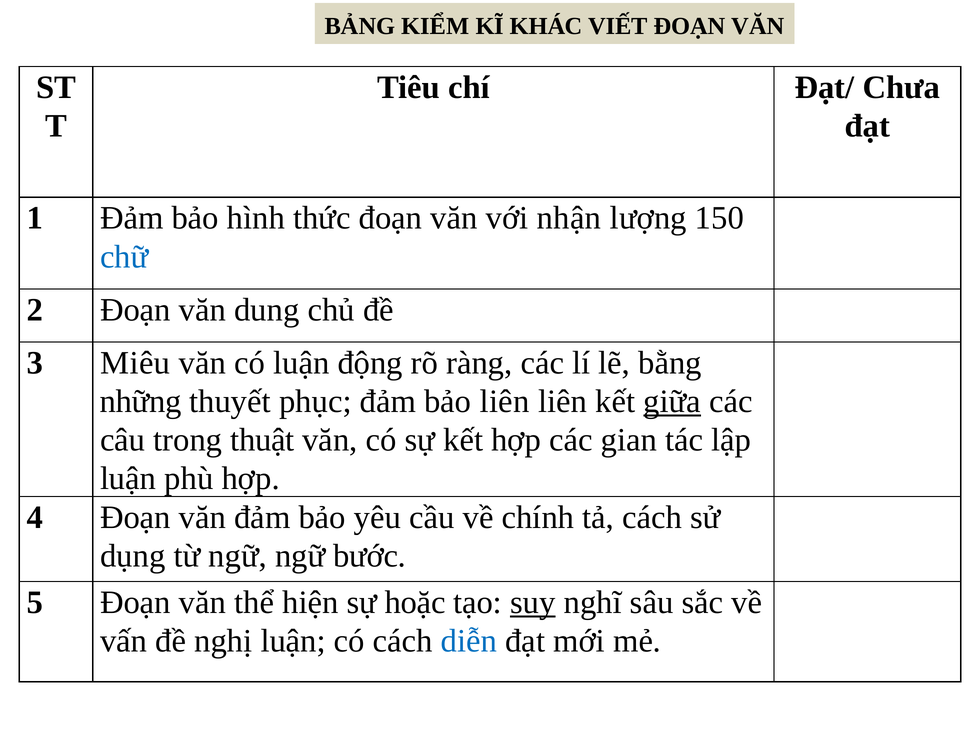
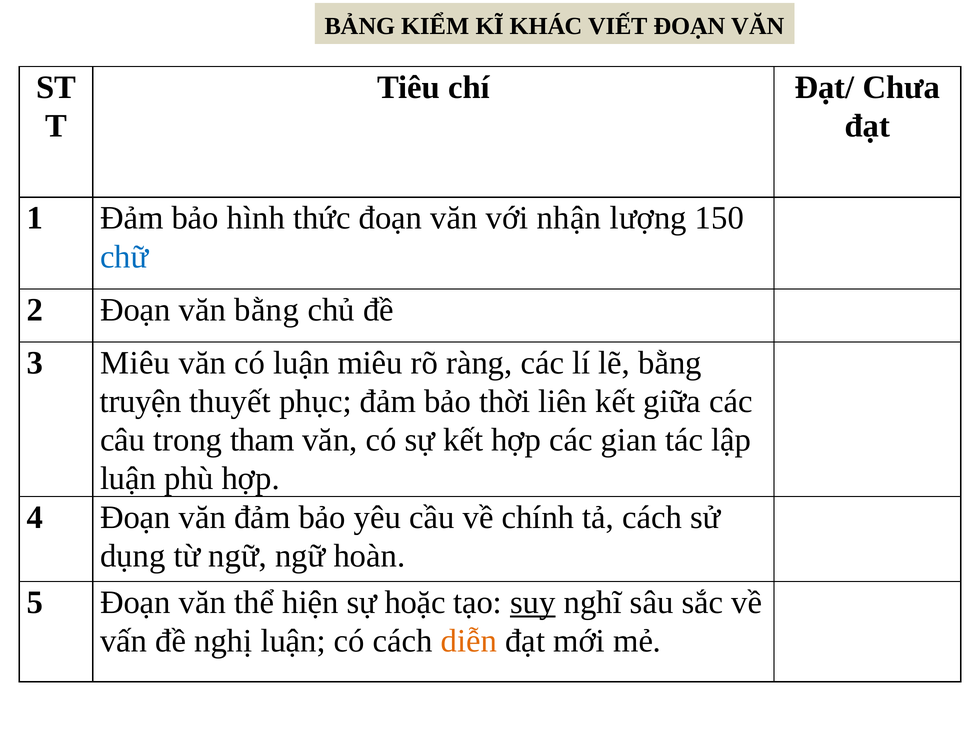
văn dung: dung -> bằng (267, 310)
luận động: động -> miêu (370, 363)
những: những -> truyện (141, 401)
bảo liên: liên -> thời (505, 401)
giữa underline: present -> none (672, 401)
thuật: thuật -> tham (262, 440)
bước: bước -> hoàn (369, 556)
diễn colour: blue -> orange (469, 641)
